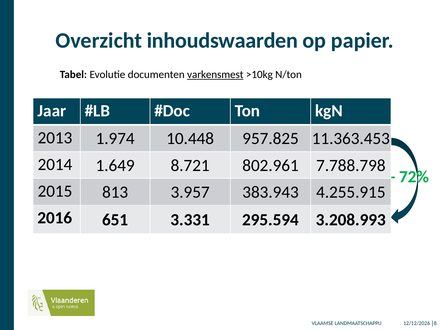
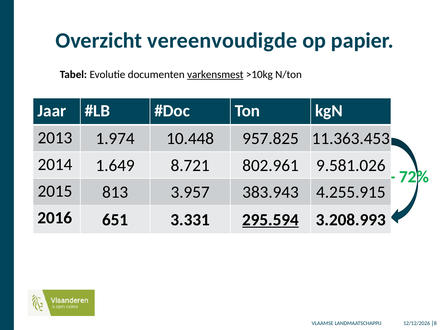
inhoudswaarden: inhoudswaarden -> vereenvoudigde (222, 41)
7.788.798: 7.788.798 -> 9.581.026 (351, 166)
295.594 underline: none -> present (271, 220)
